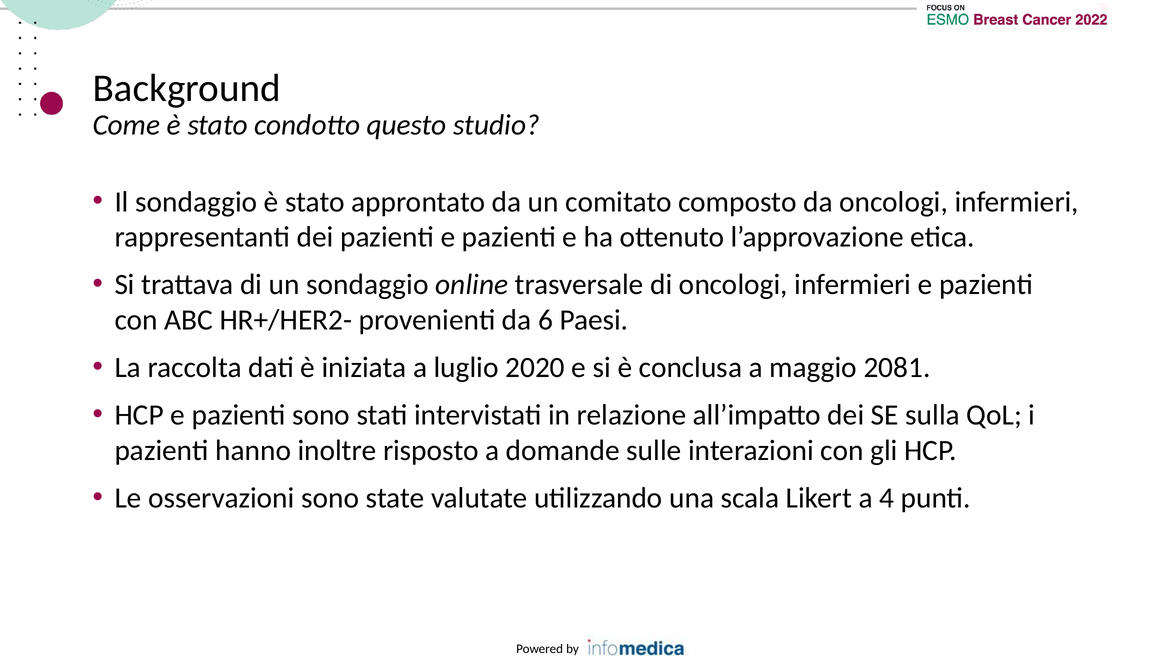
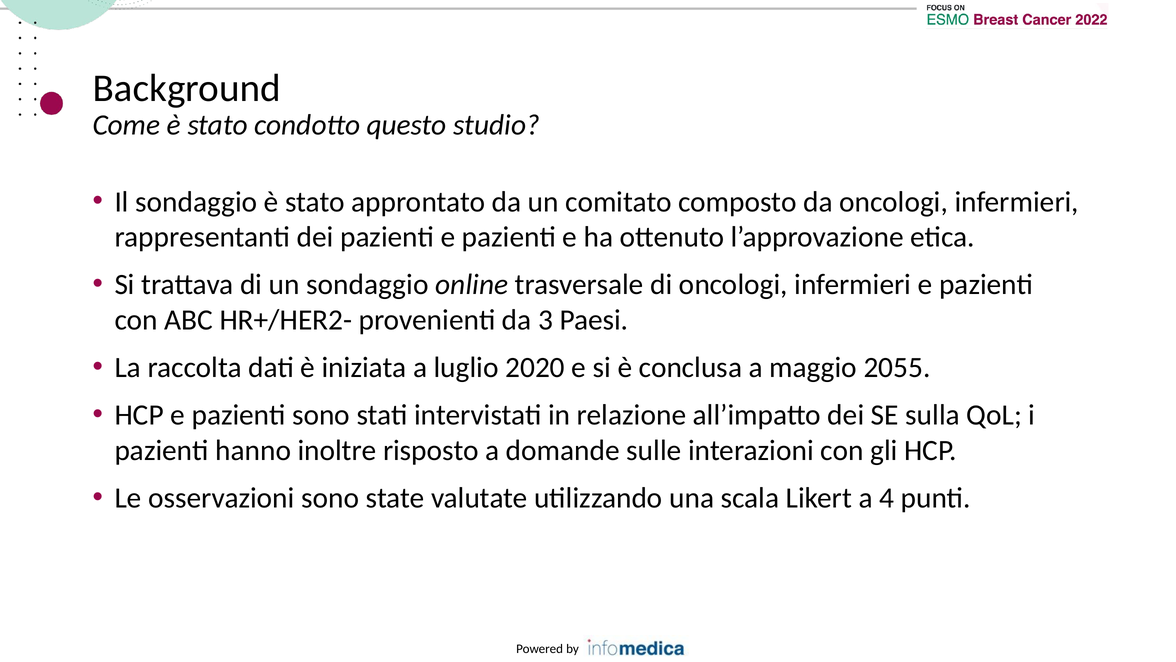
6: 6 -> 3 (546, 320)
2081: 2081 -> 2055 (897, 367)
